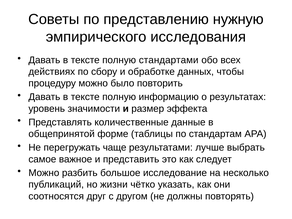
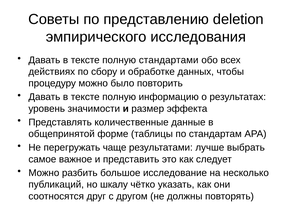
нужную: нужную -> deletion (238, 19)
жизни: жизни -> шкалу (114, 185)
